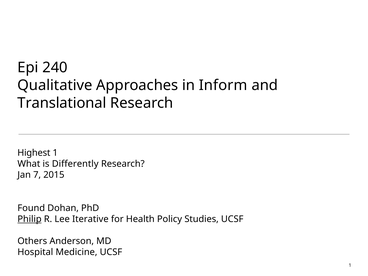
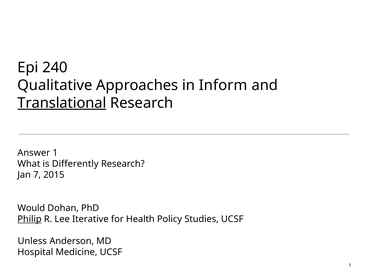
Translational underline: none -> present (62, 103)
Highest: Highest -> Answer (34, 153)
Found: Found -> Would (31, 208)
Others: Others -> Unless (32, 241)
